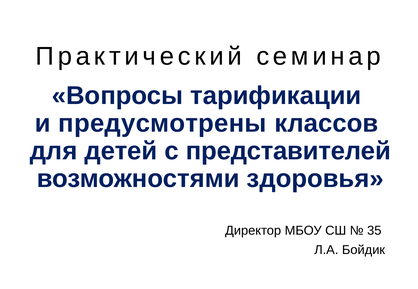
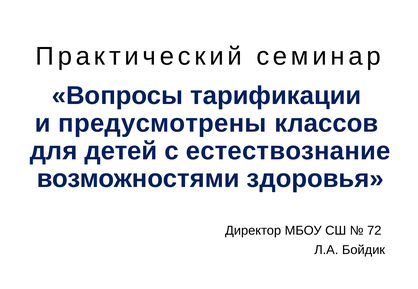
представителей: представителей -> естествознание (288, 151)
35: 35 -> 72 (374, 231)
